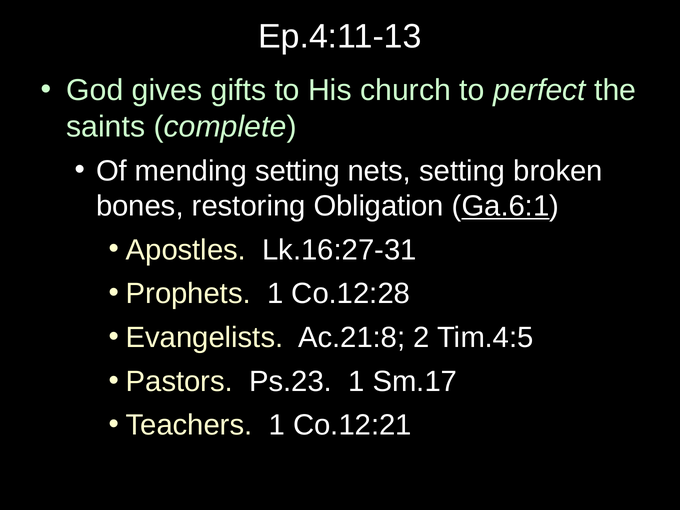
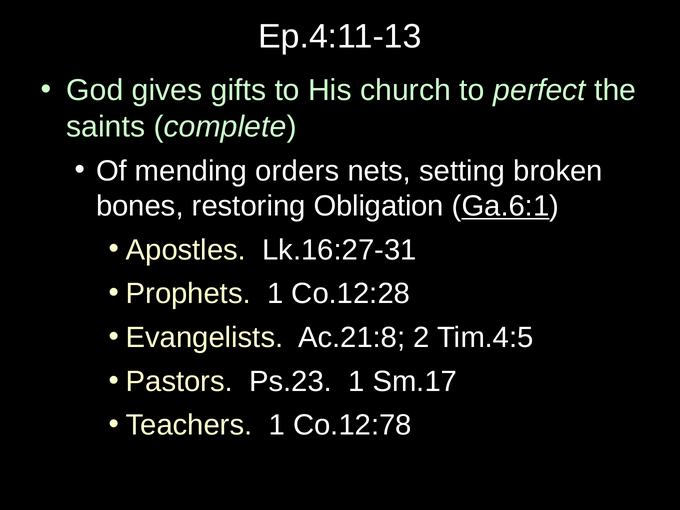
mending setting: setting -> orders (297, 171)
Co.12:21: Co.12:21 -> Co.12:78 (352, 425)
